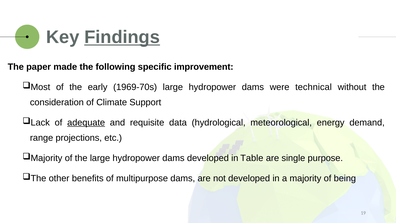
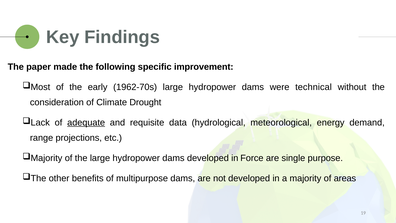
Findings underline: present -> none (122, 37)
1969-70s: 1969-70s -> 1962-70s (135, 87)
Support: Support -> Drought (145, 102)
Table: Table -> Force (252, 158)
being: being -> areas (345, 178)
